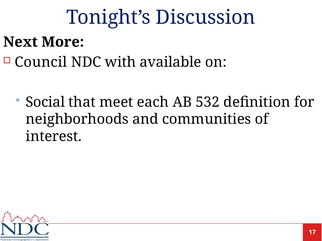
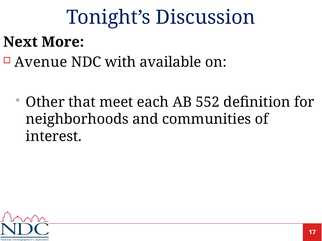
Council: Council -> Avenue (41, 62)
Social: Social -> Other (45, 102)
532: 532 -> 552 (208, 102)
